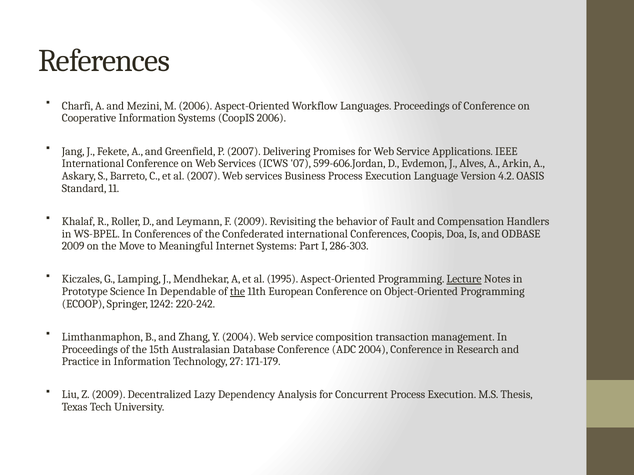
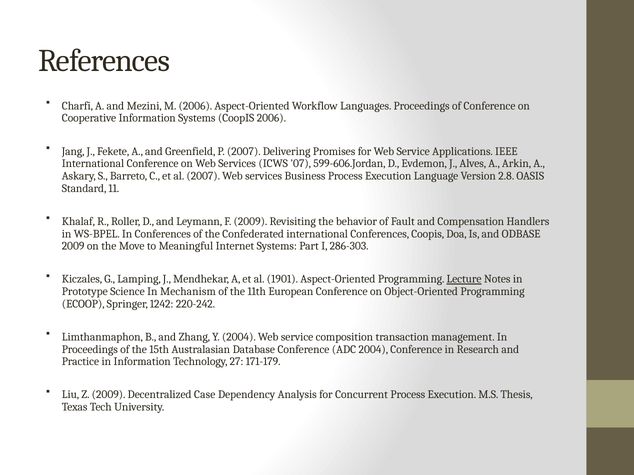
4.2: 4.2 -> 2.8 (506, 176)
1995: 1995 -> 1901 (282, 279)
Dependable: Dependable -> Mechanism (188, 292)
the underline: present -> none (237, 292)
Lazy: Lazy -> Case (205, 395)
